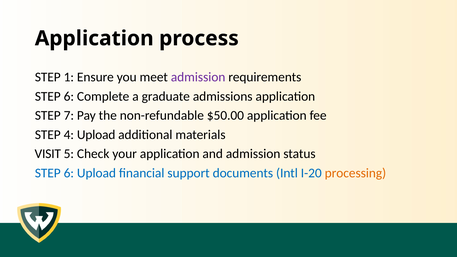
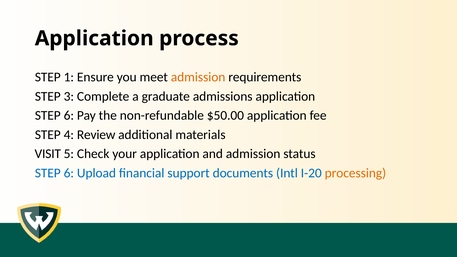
admission colour: purple -> orange (198, 77)
6: 6 -> 3 (69, 96)
7: 7 -> 6 (69, 116)
4 Upload: Upload -> Review (96, 135)
